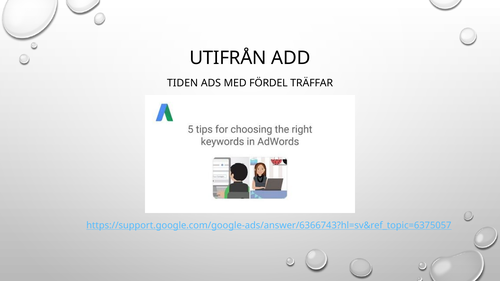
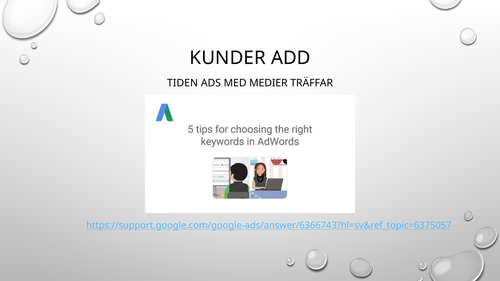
UTIFRÅN: UTIFRÅN -> KUNDER (228, 58)
FÖRDEL: FÖRDEL -> MEDIER (268, 83)
